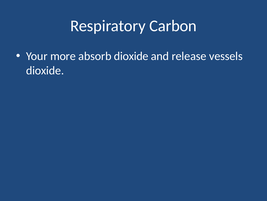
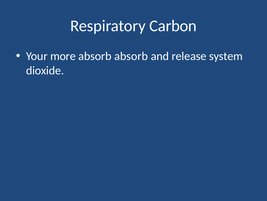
absorb dioxide: dioxide -> absorb (131, 56)
vessels: vessels -> system (226, 56)
